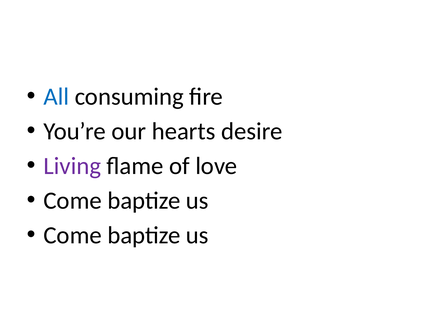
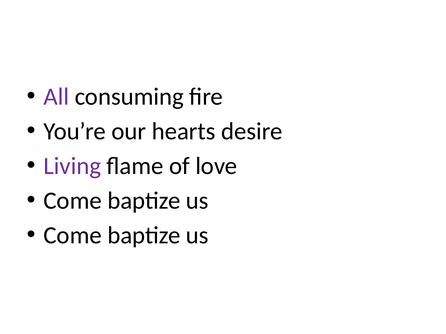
All colour: blue -> purple (56, 97)
